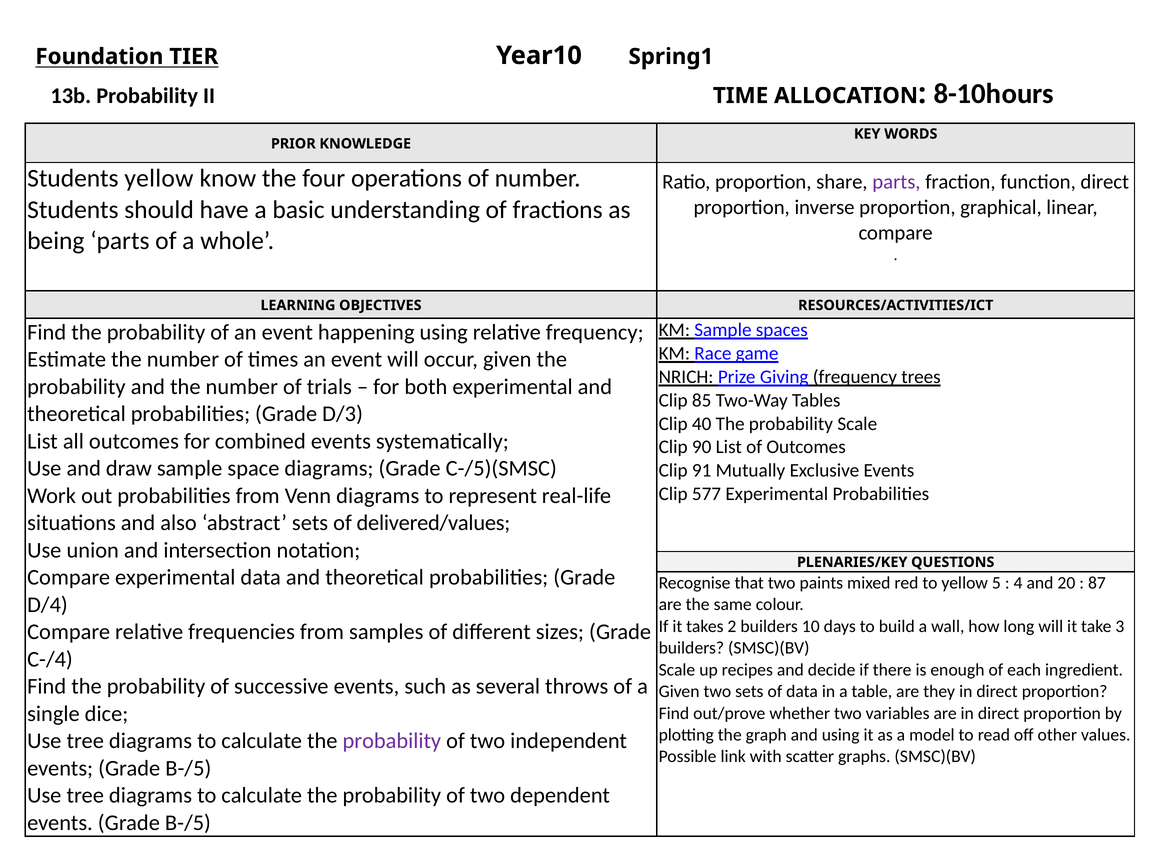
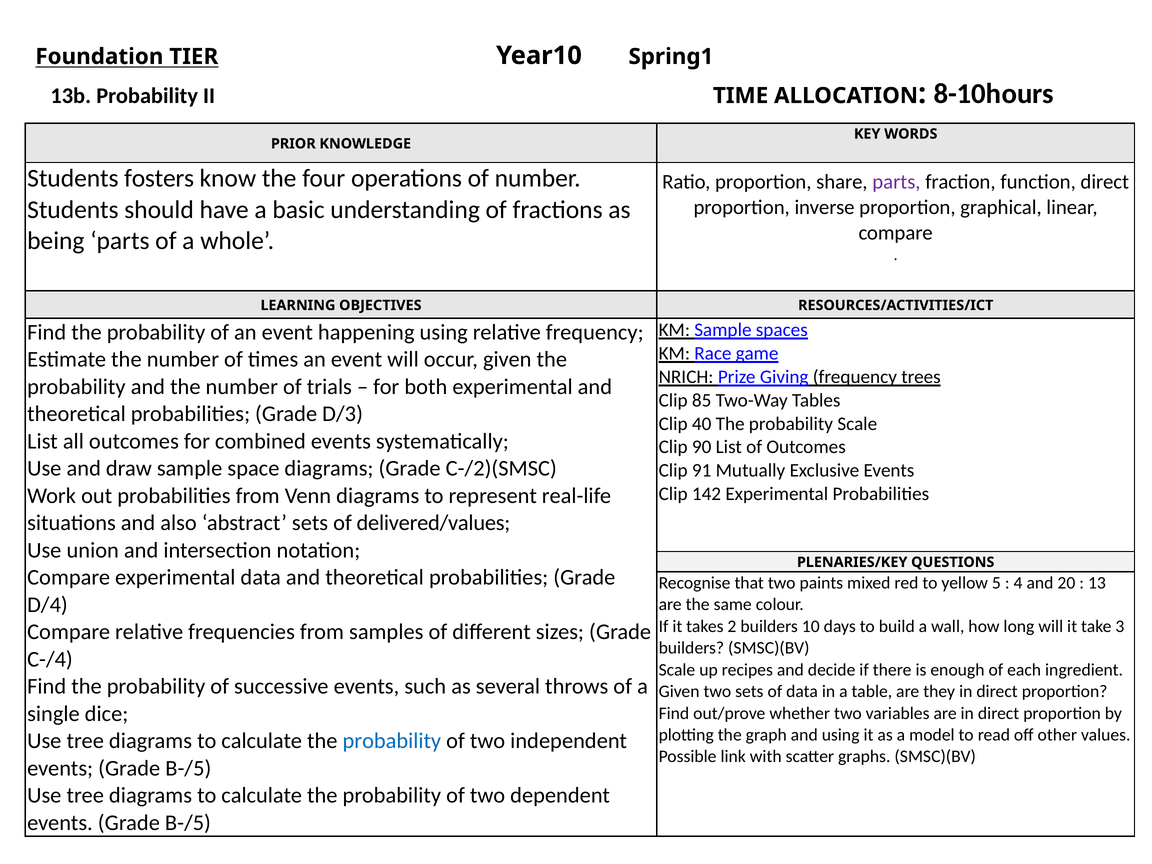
Students yellow: yellow -> fosters (159, 178)
C-/5)(SMSC: C-/5)(SMSC -> C-/2)(SMSC (501, 468)
577: 577 -> 142 (707, 494)
87: 87 -> 13 (1097, 583)
probability colour: purple -> blue (392, 741)
